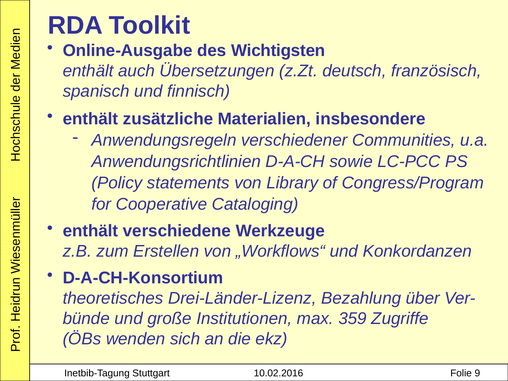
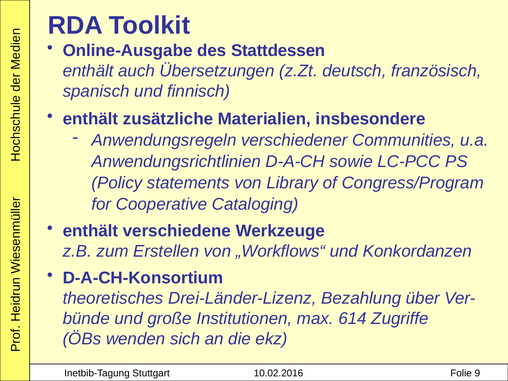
Wichtigsten: Wichtigsten -> Stattdessen (278, 51)
359: 359 -> 614 (353, 319)
